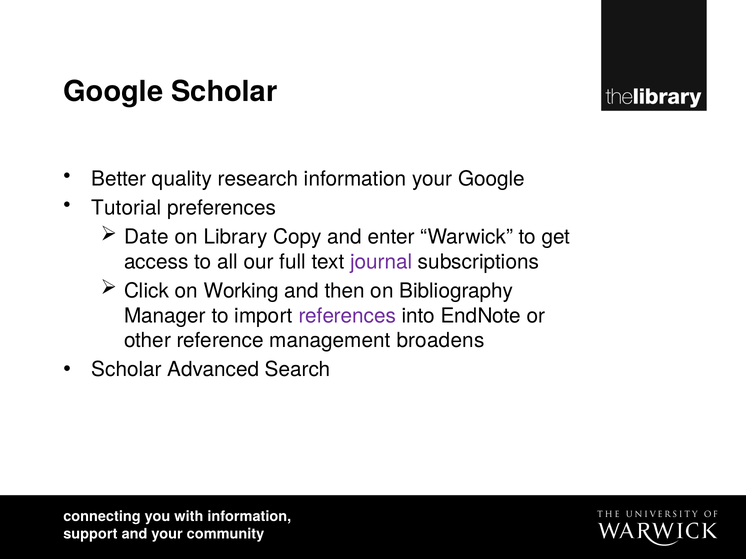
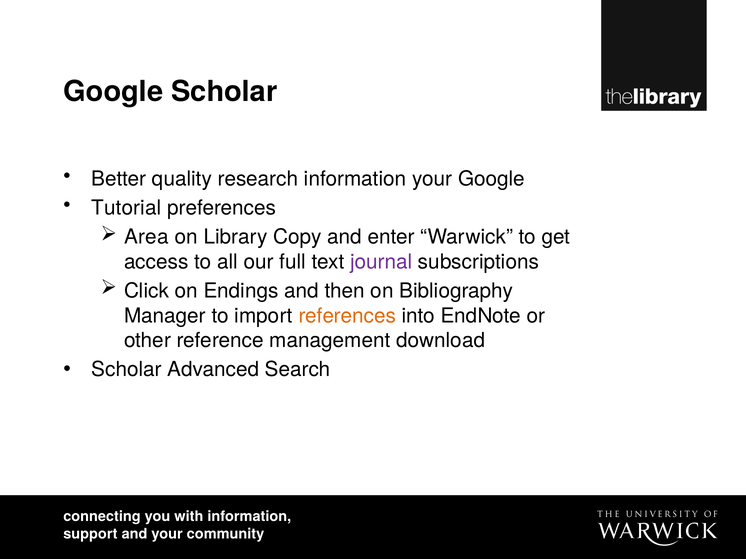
Date: Date -> Area (146, 237)
Working: Working -> Endings (241, 291)
references colour: purple -> orange (347, 316)
broadens: broadens -> download (441, 341)
